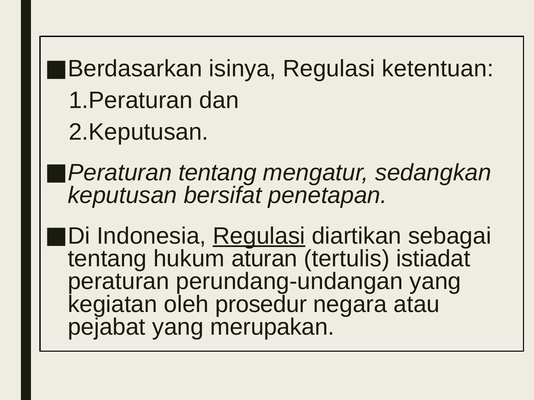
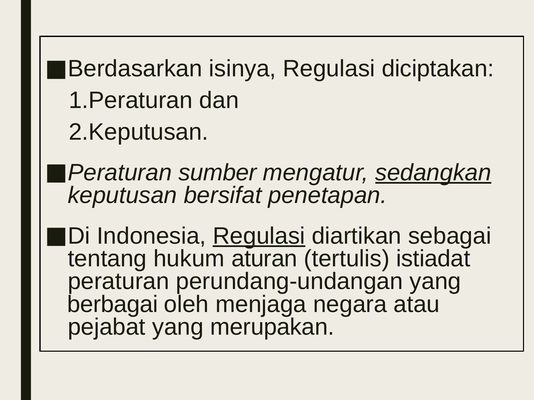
ketentuan: ketentuan -> diciptakan (438, 69)
tentang: tentang -> sumber (218, 173)
sedangkan underline: none -> present (433, 173)
kegiatan: kegiatan -> berbagai (113, 305)
prosedur: prosedur -> menjaga (261, 305)
